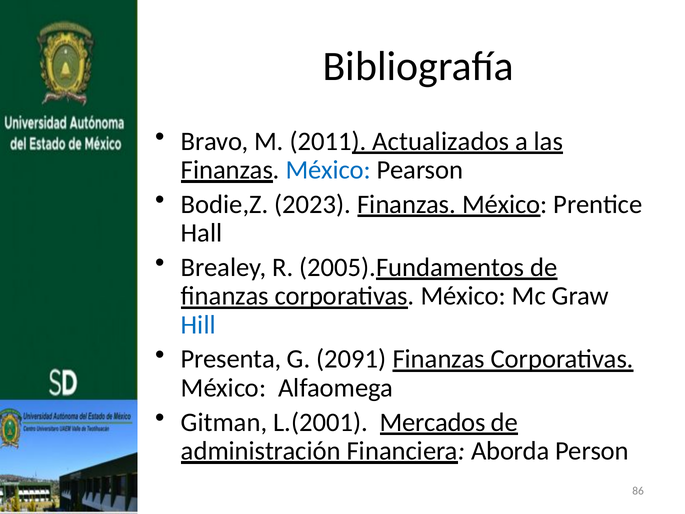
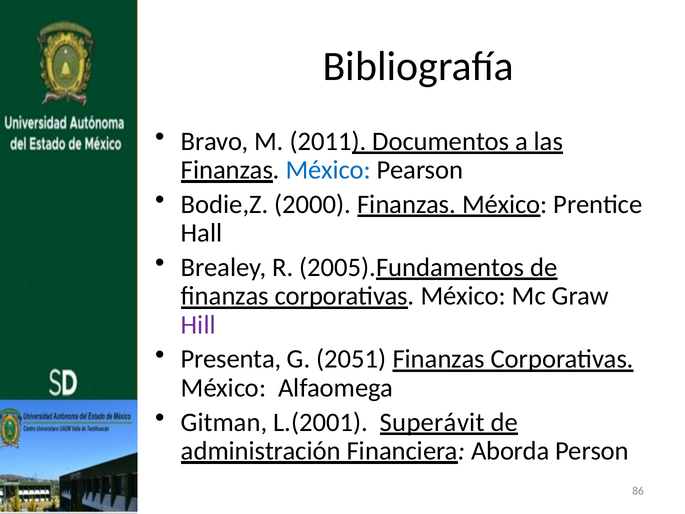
Actualizados: Actualizados -> Documentos (441, 141)
2023: 2023 -> 2000 (313, 204)
Hill colour: blue -> purple (198, 325)
2091: 2091 -> 2051 (351, 359)
Mercados: Mercados -> Superávit (432, 422)
